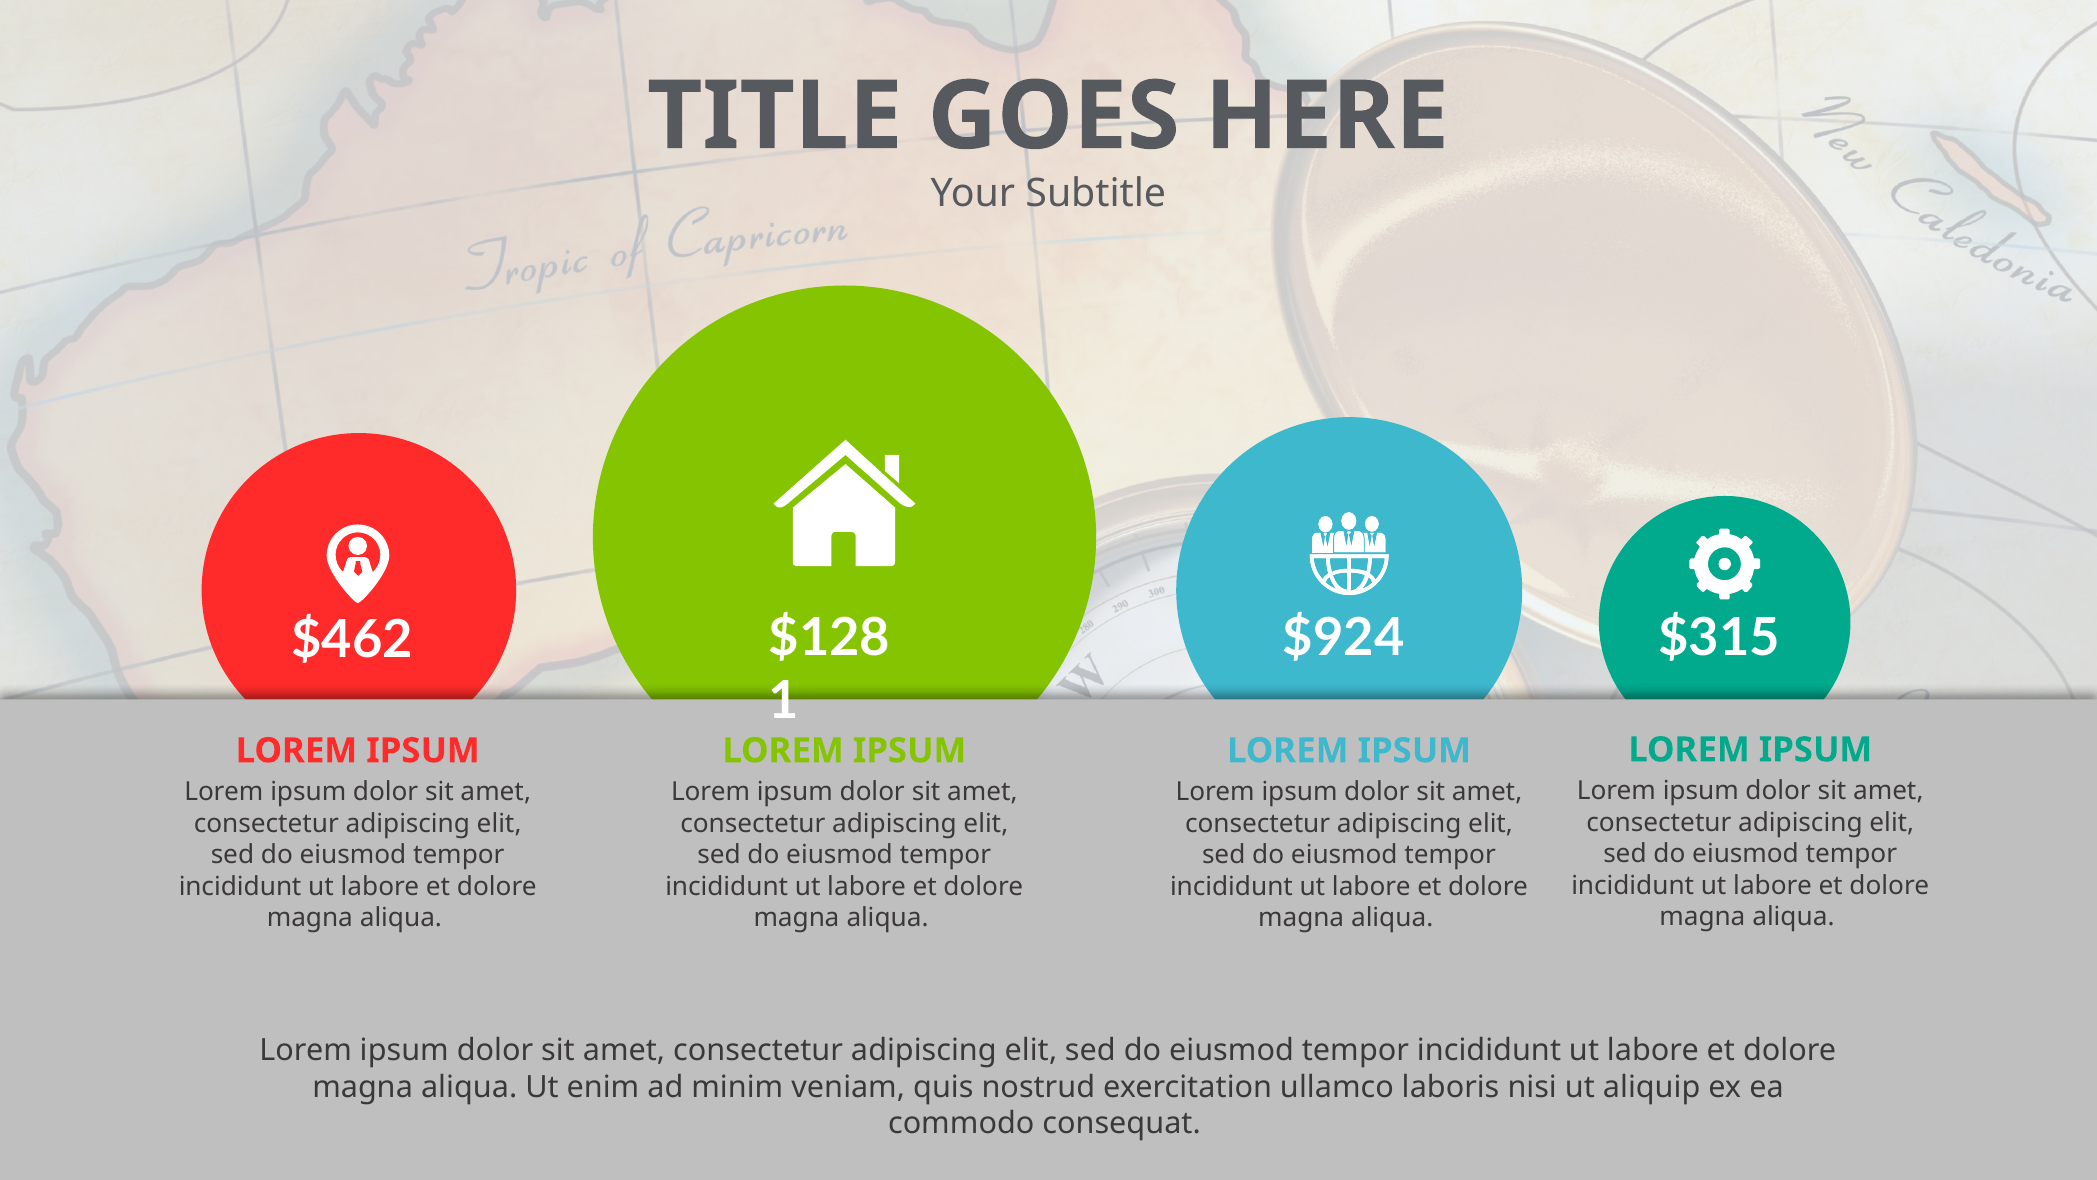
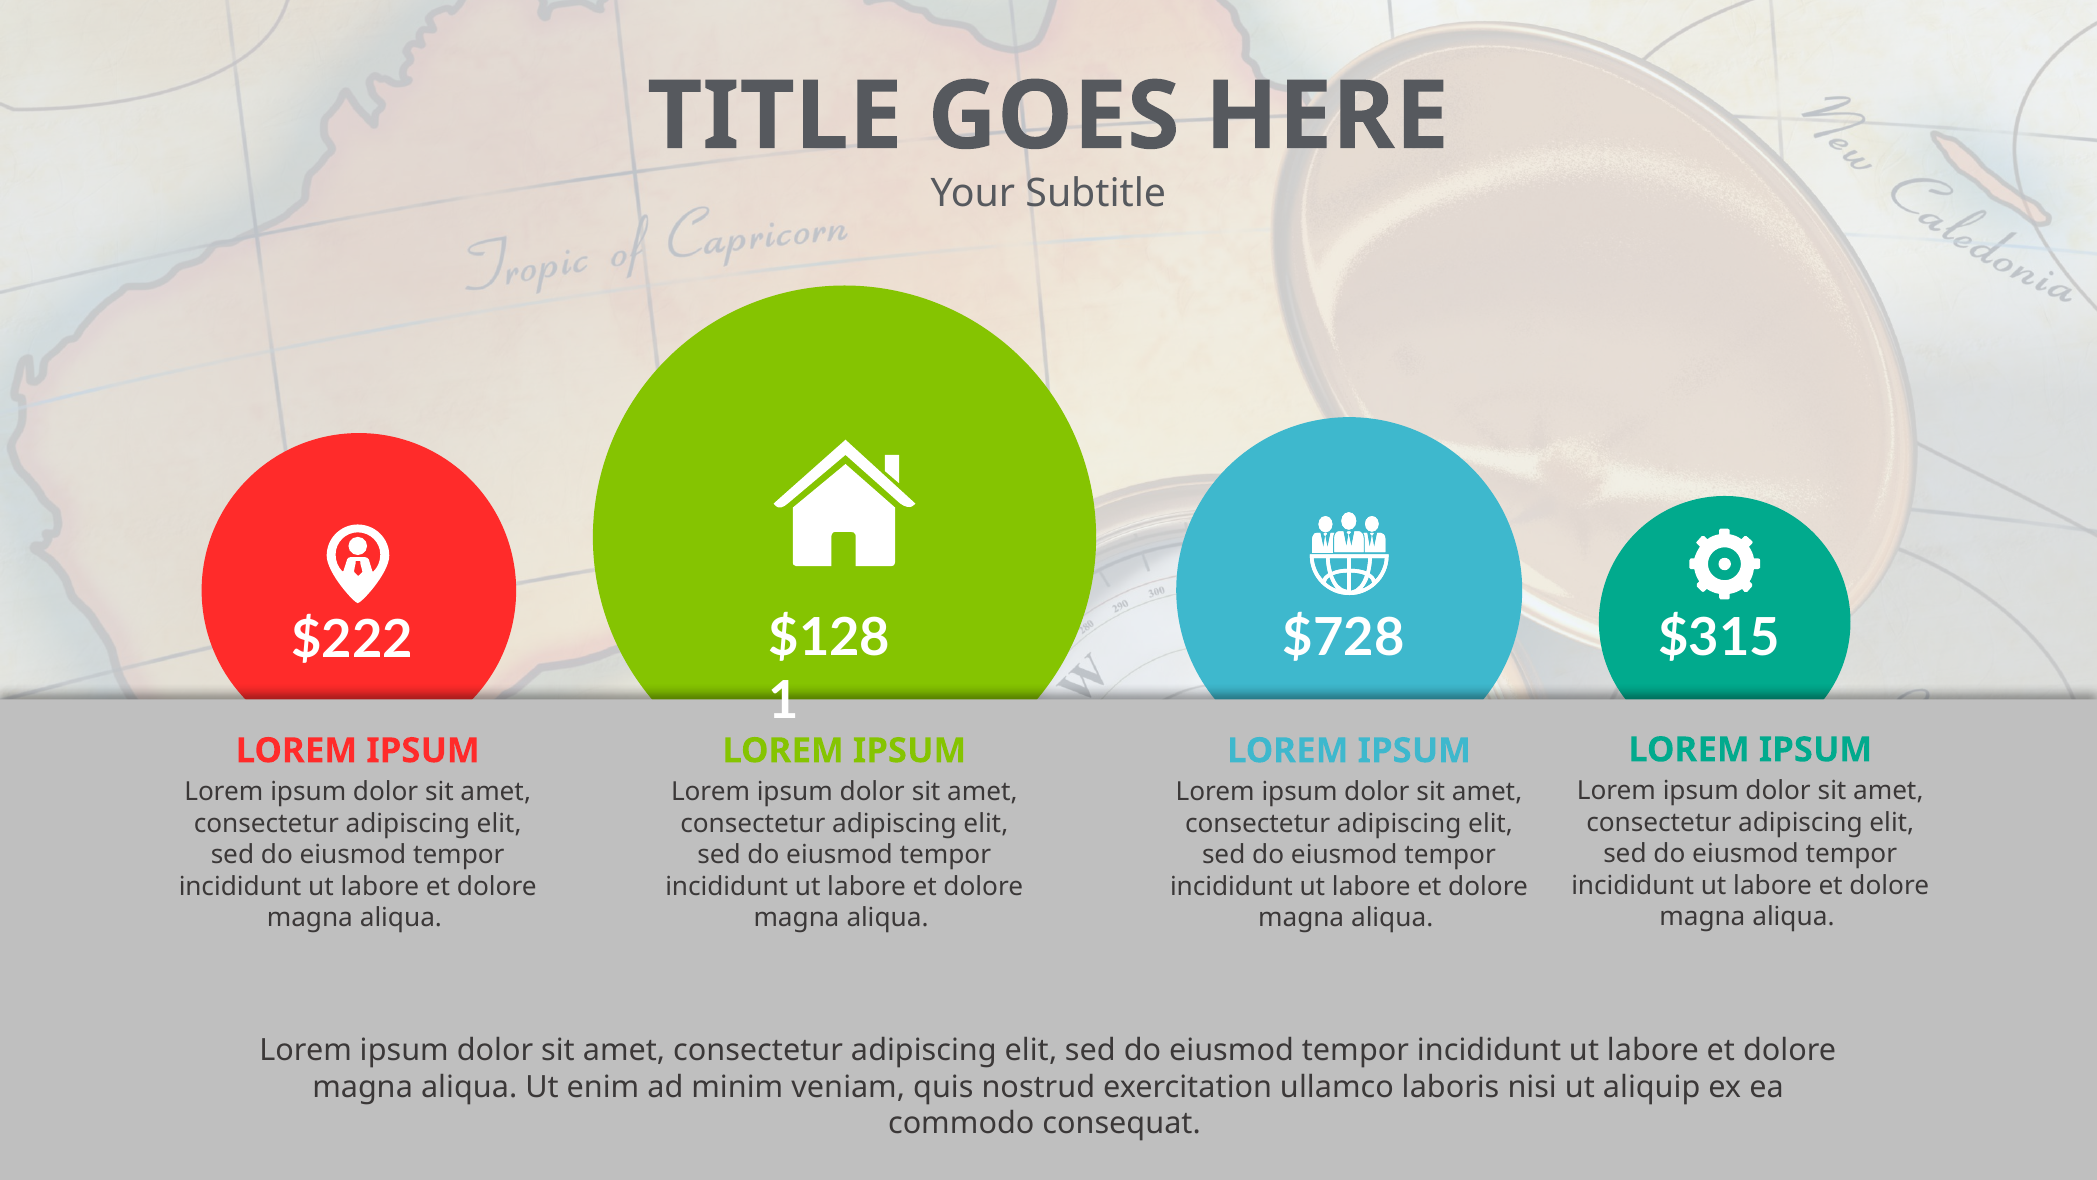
$924: $924 -> $728 (1344, 638)
$462: $462 -> $222 (352, 640)
